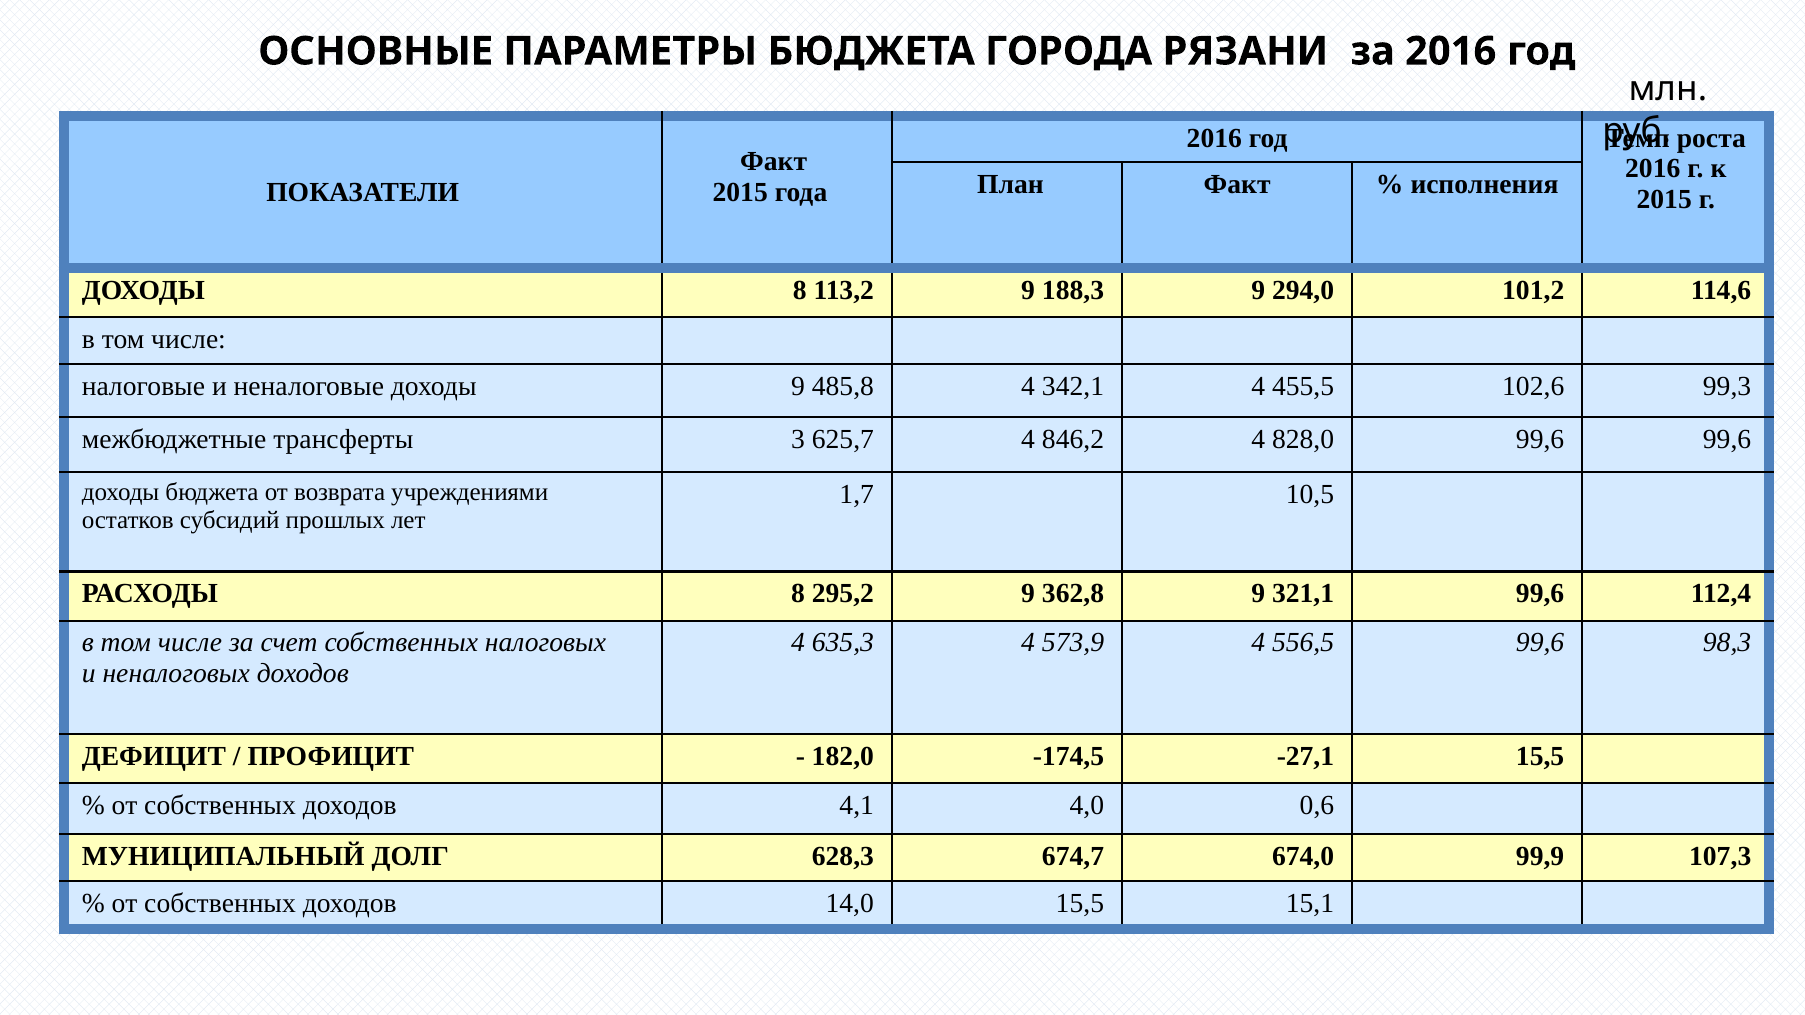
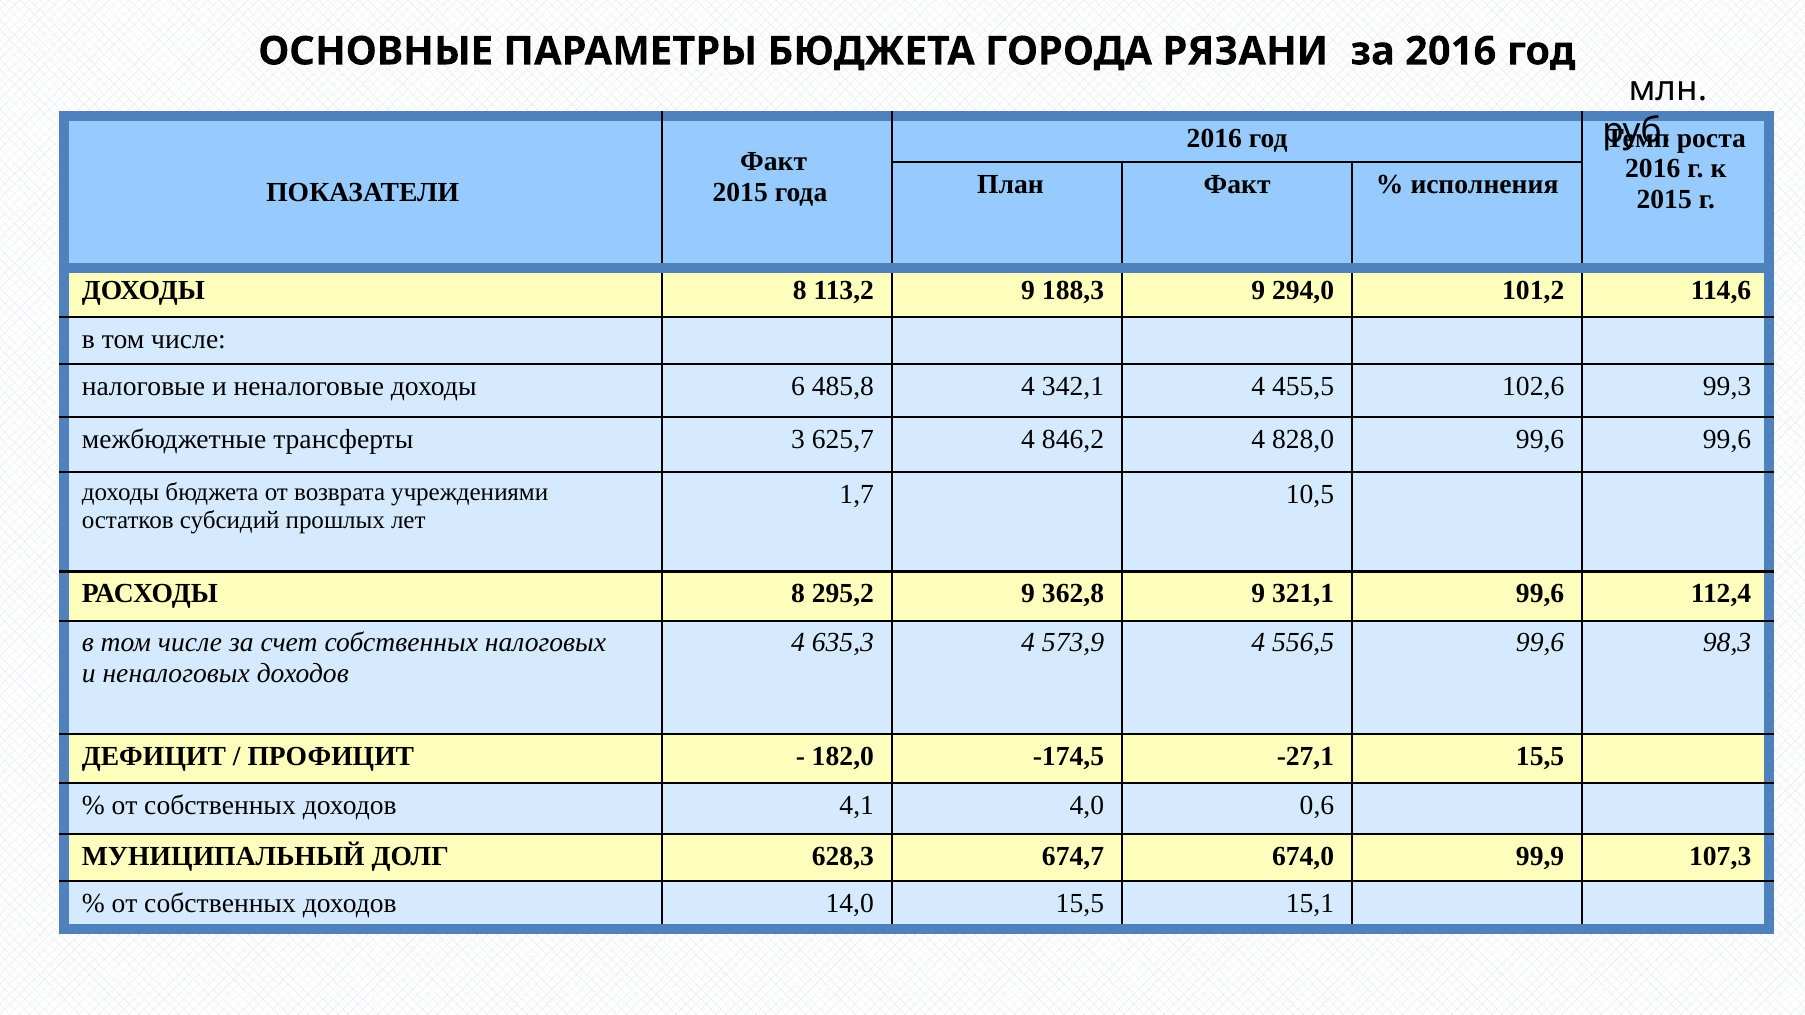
доходы 9: 9 -> 6 (798, 386)
